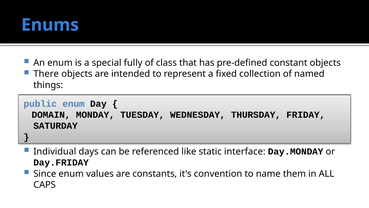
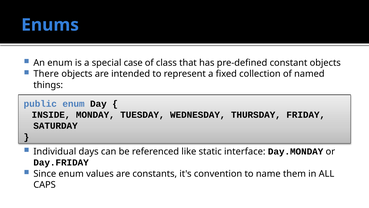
fully: fully -> case (133, 63)
DOMAIN: DOMAIN -> INSIDE (51, 115)
